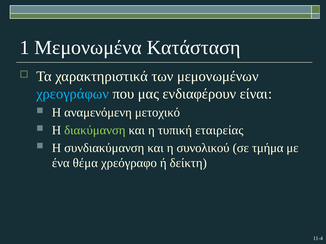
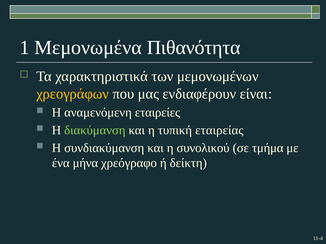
Κατάσταση: Κατάσταση -> Πιθανότητα (194, 48)
χρεογράφων colour: light blue -> yellow (73, 94)
μετοχικό: μετοχικό -> εταιρείες (157, 113)
θέμα: θέμα -> μήνα (85, 163)
